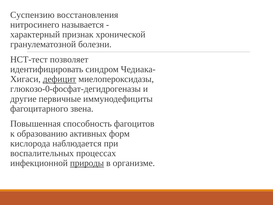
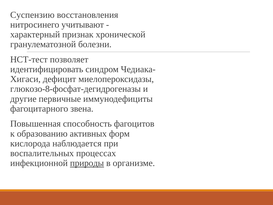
называется: называется -> учитывают (83, 25)
дефицит underline: present -> none (60, 79)
глюкозо-0-фосфат-дегидрогеназы: глюкозо-0-фосфат-дегидрогеназы -> глюкозо-8-фосфат-дегидрогеназы (76, 89)
